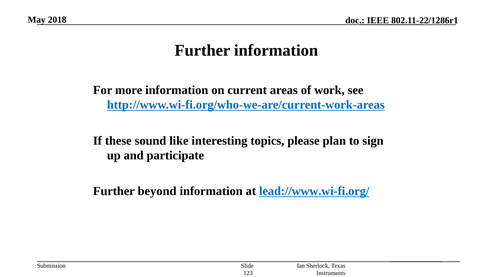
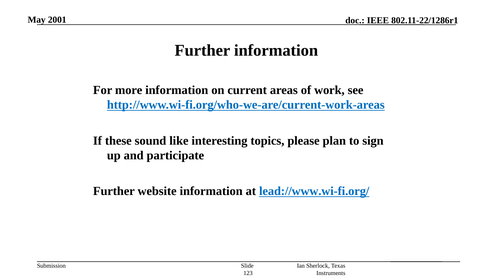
2018: 2018 -> 2001 (57, 20)
beyond: beyond -> website (157, 191)
